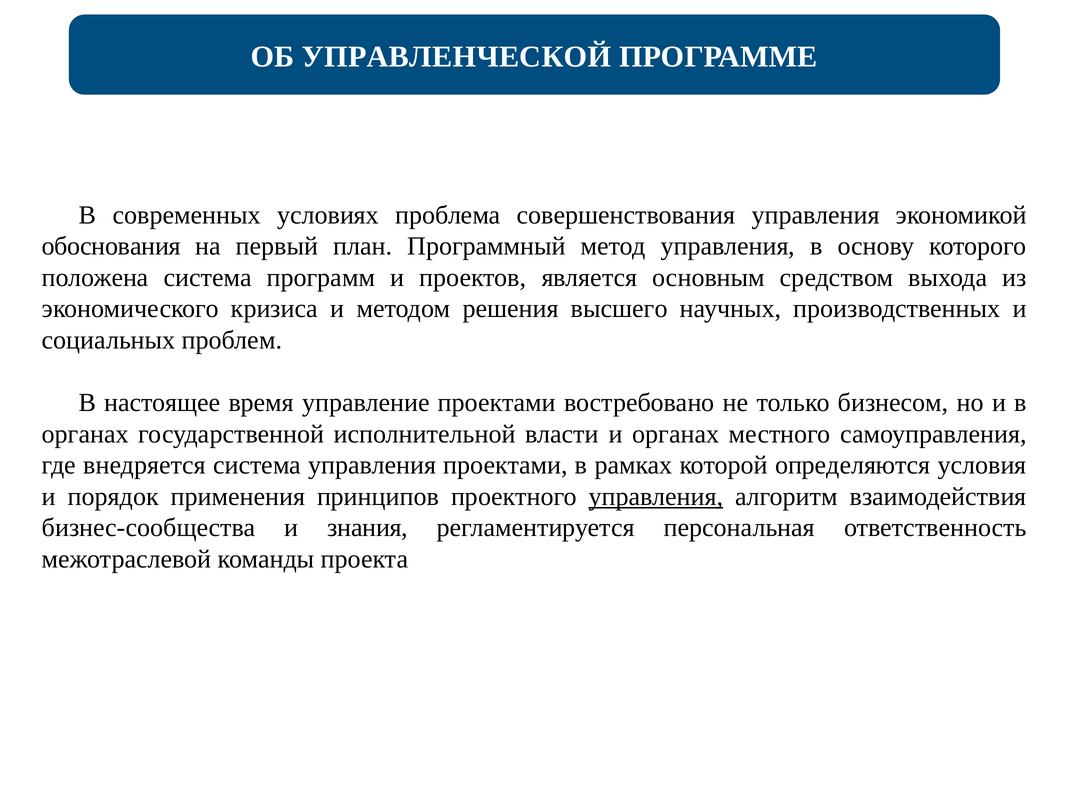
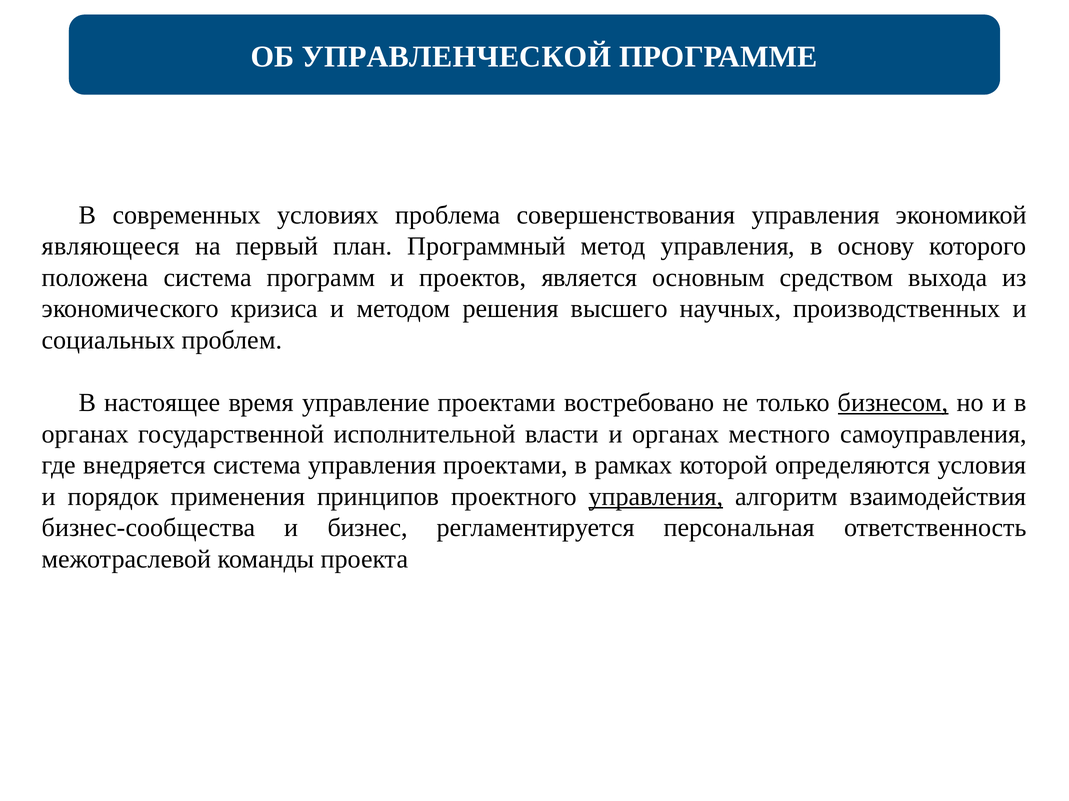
обоснования: обоснования -> являющееся (111, 247)
бизнесом underline: none -> present (893, 403)
знания: знания -> бизнес (368, 528)
